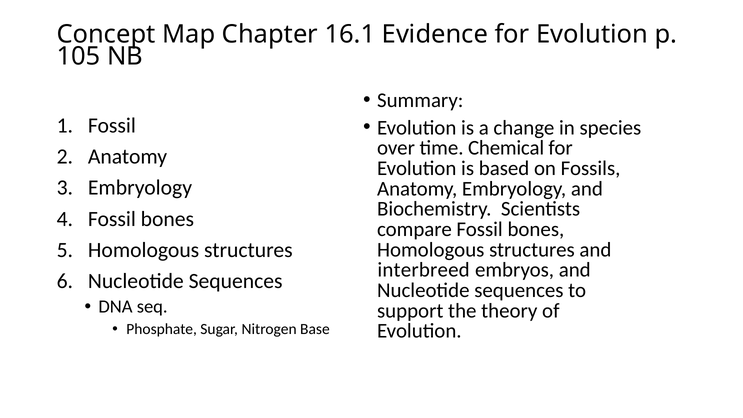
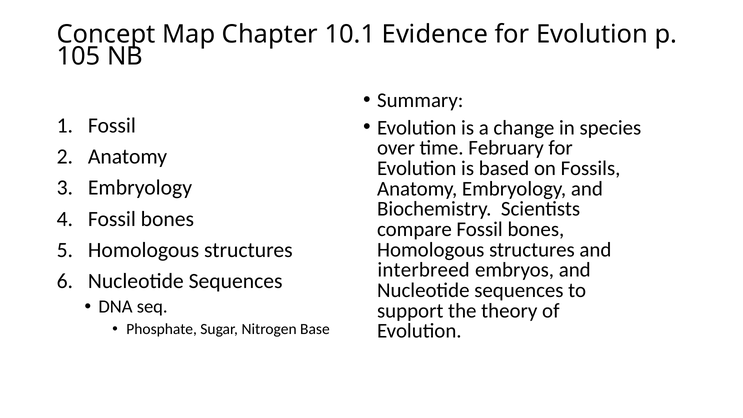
16.1: 16.1 -> 10.1 (350, 34)
Chemical: Chemical -> February (506, 148)
